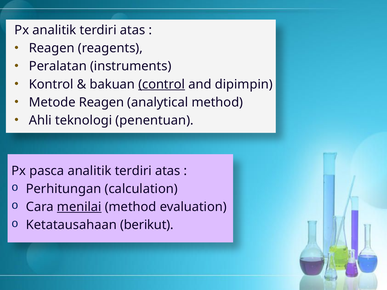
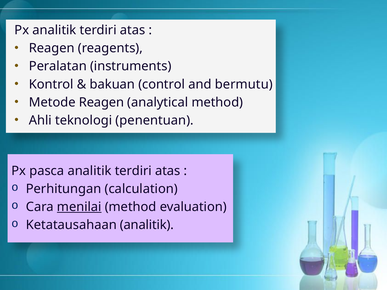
control underline: present -> none (162, 84)
dipimpin: dipimpin -> bermutu (244, 84)
Ketatausahaan berikut: berikut -> analitik (147, 225)
